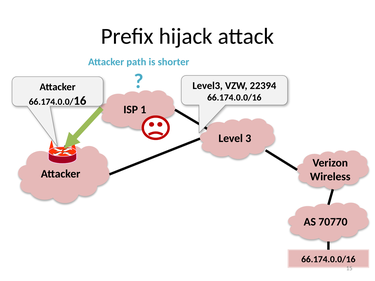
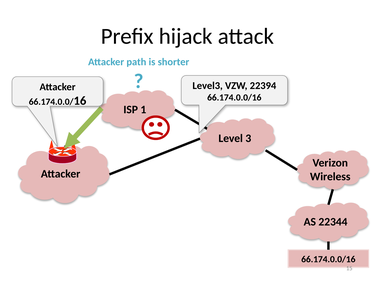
70770: 70770 -> 22344 (333, 222)
